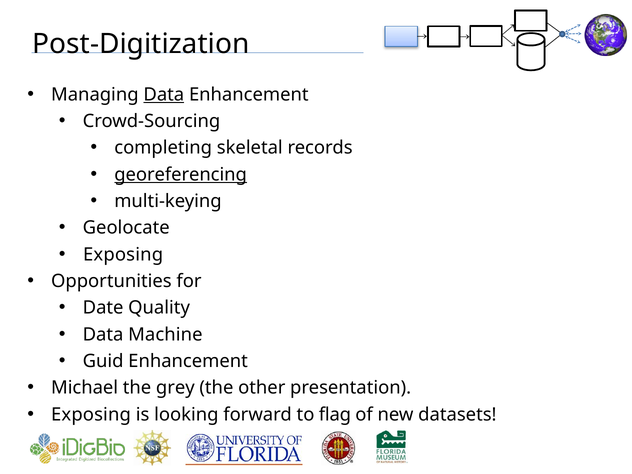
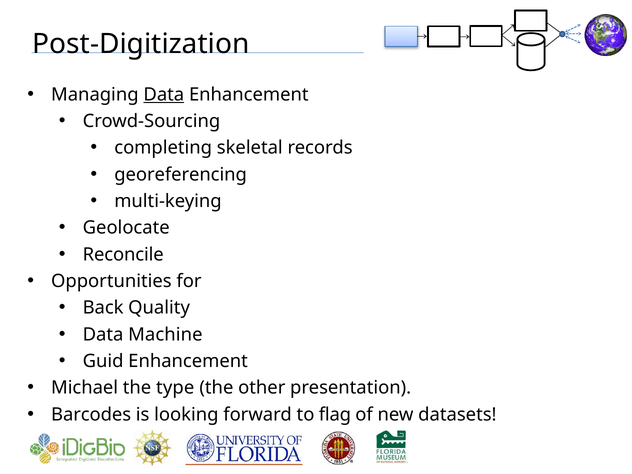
georeferencing underline: present -> none (181, 175)
Exposing: Exposing -> Reconcile (123, 255)
Date: Date -> Back (103, 308)
grey: grey -> type (175, 388)
Exposing: Exposing -> Barcodes (91, 415)
